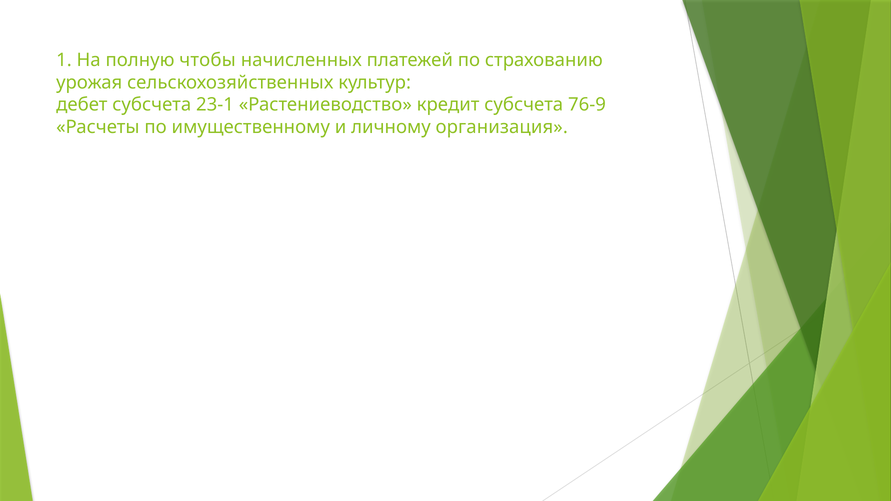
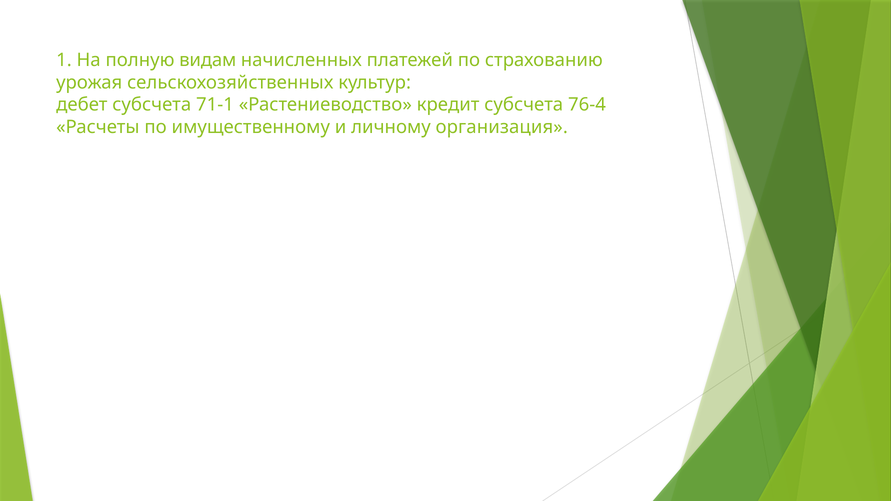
чтобы: чтобы -> видам (208, 60)
23-1: 23-1 -> 71-1 (215, 105)
76-9: 76-9 -> 76-4 (587, 105)
